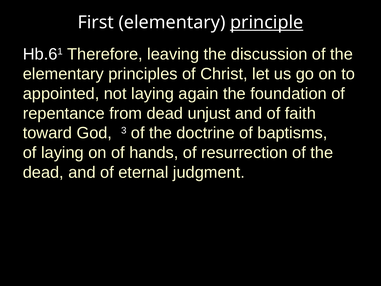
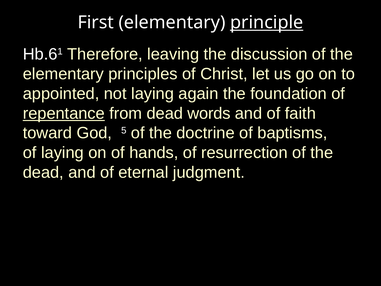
repentance underline: none -> present (64, 113)
unjust: unjust -> words (209, 113)
3: 3 -> 5 (124, 130)
